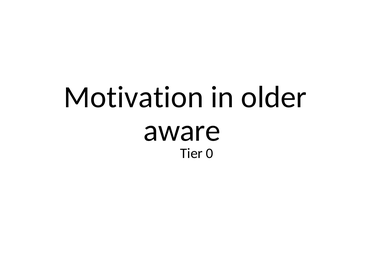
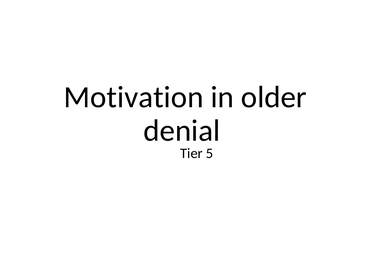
aware: aware -> denial (182, 131)
0: 0 -> 5 (210, 153)
